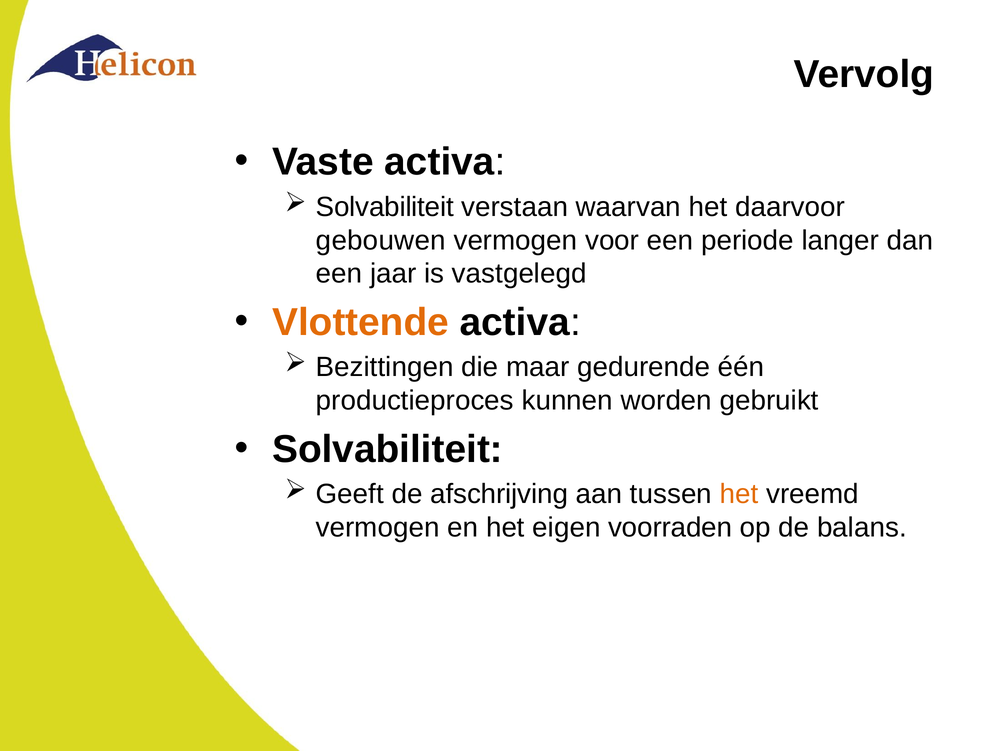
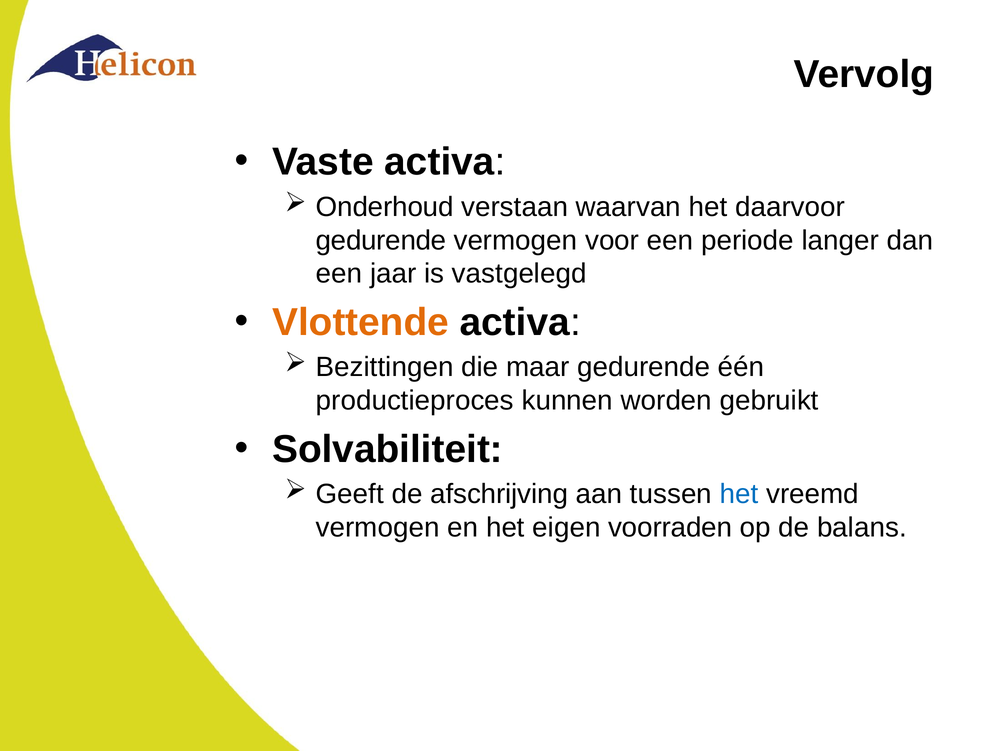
Solvabiliteit: Solvabiliteit -> Onderhoud (385, 207)
gebouwen: gebouwen -> gedurende (381, 240)
het colour: orange -> blue (739, 494)
